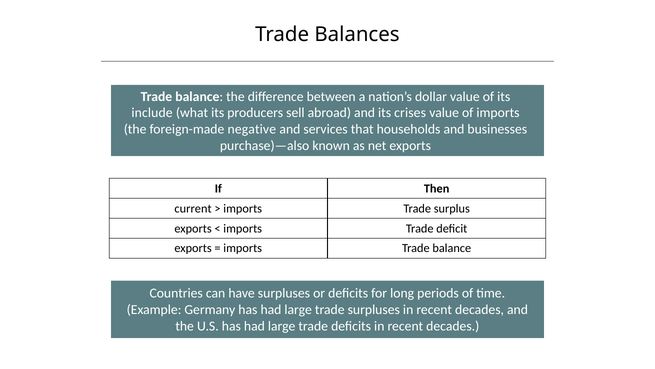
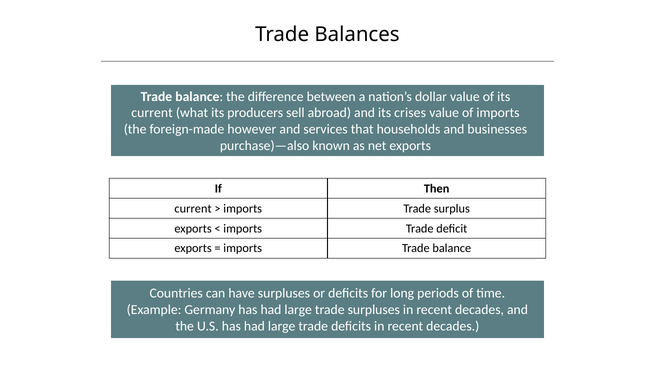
include: include -> current (152, 113)
negative: negative -> however (252, 129)
